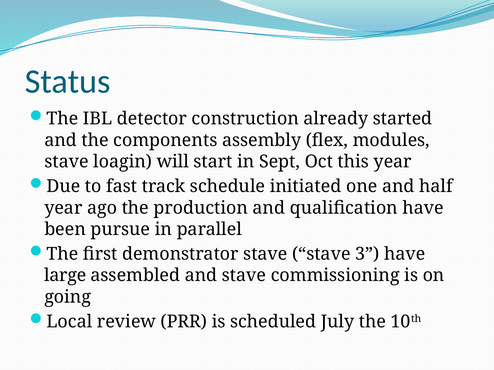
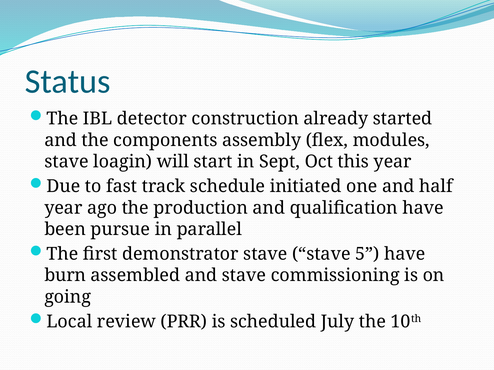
3: 3 -> 5 (367, 254)
large: large -> burn (65, 276)
